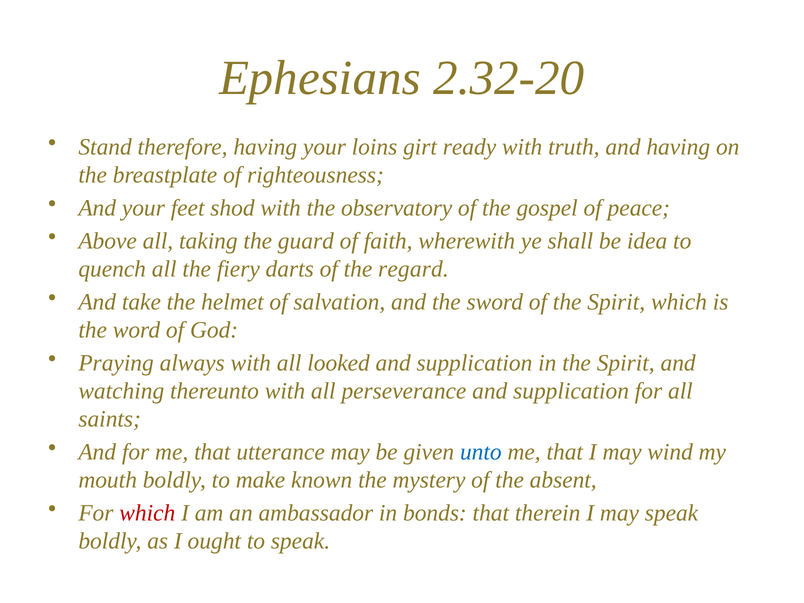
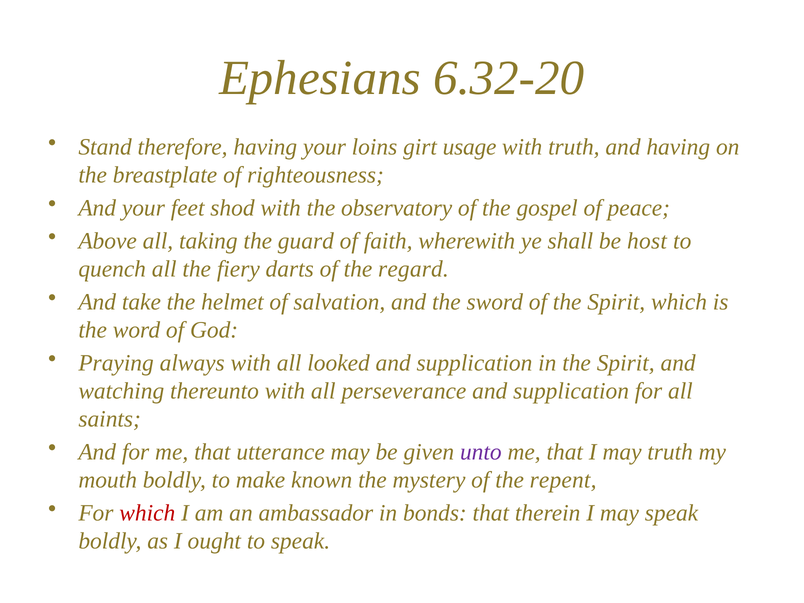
2.32-20: 2.32-20 -> 6.32-20 (509, 78)
ready: ready -> usage (470, 147)
idea: idea -> host (647, 241)
unto colour: blue -> purple (481, 452)
may wind: wind -> truth (670, 452)
absent: absent -> repent (563, 480)
